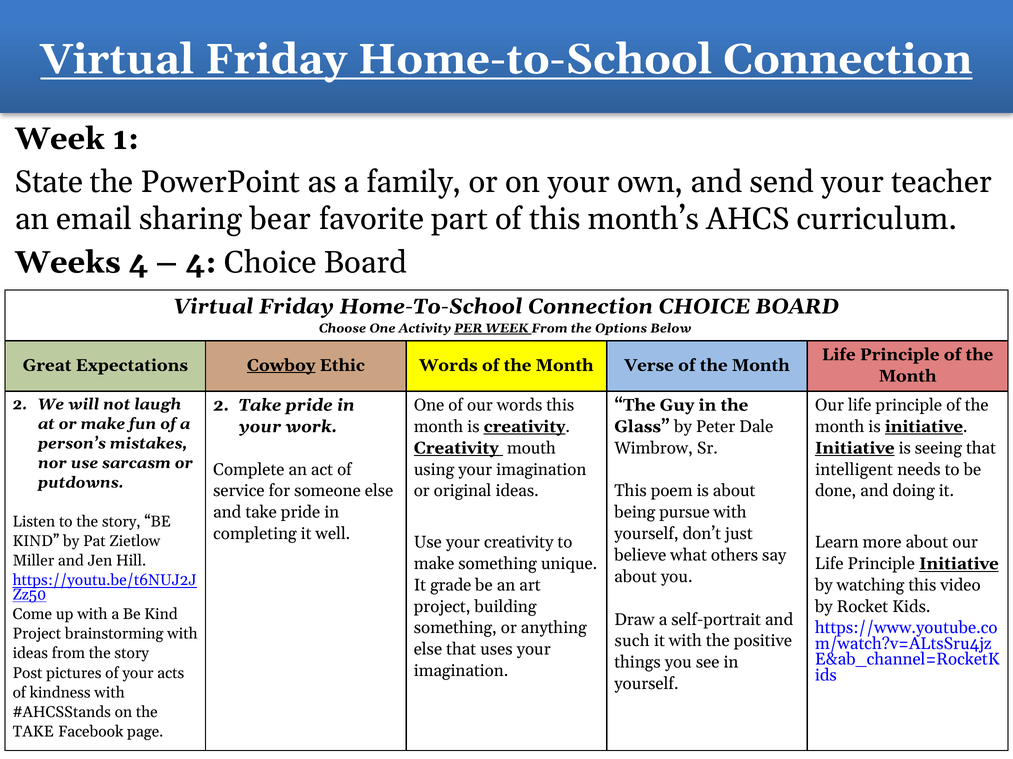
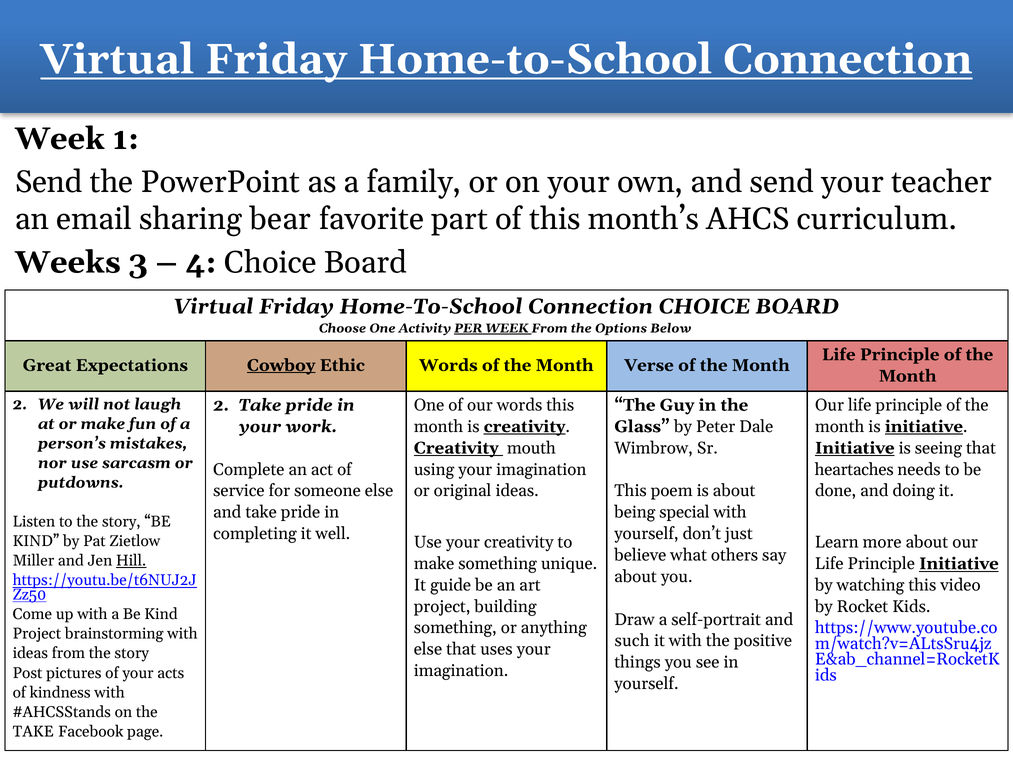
State: State -> Send (49, 182)
Weeks 4: 4 -> 3 (138, 263)
intelligent: intelligent -> heartaches (854, 470)
pursue: pursue -> special (685, 513)
Hill underline: none -> present (131, 561)
grade: grade -> guide (451, 586)
